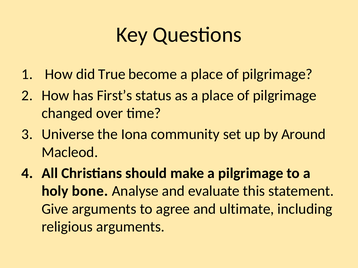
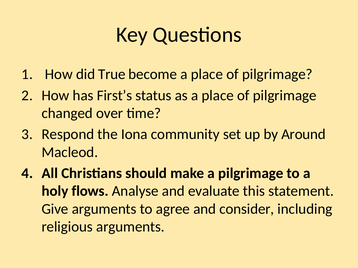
Universe: Universe -> Respond (68, 135)
bone: bone -> flows (90, 191)
ultimate: ultimate -> consider (247, 209)
